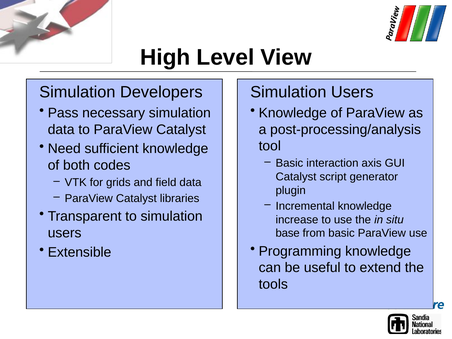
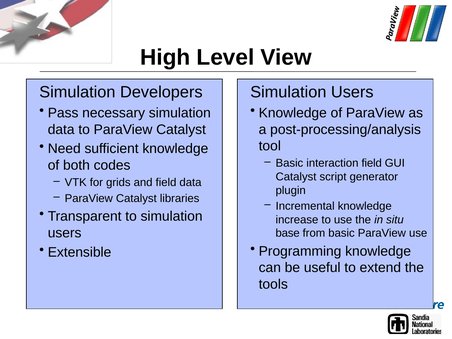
interaction axis: axis -> field (372, 163)
